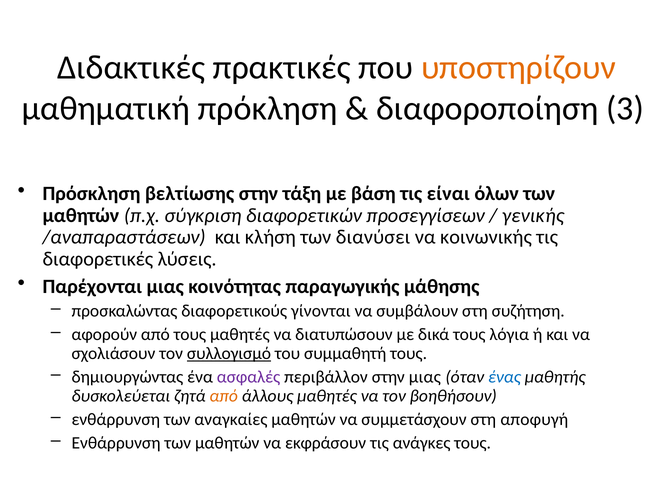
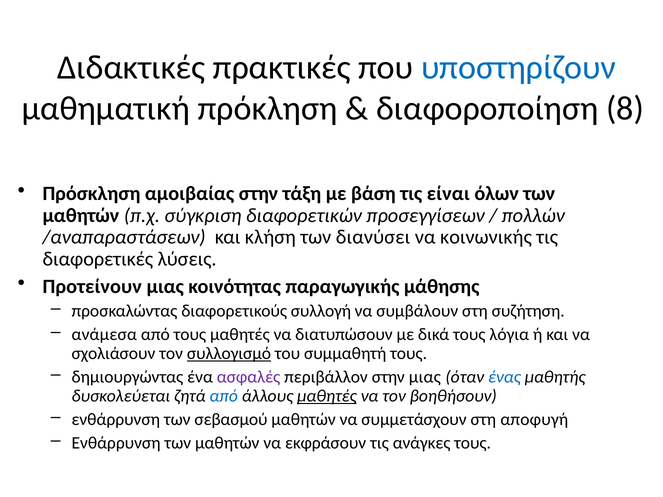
υποστηρίζουν colour: orange -> blue (519, 68)
3: 3 -> 8 (625, 108)
βελτίωσης: βελτίωσης -> αμοιβαίας (190, 194)
γενικής: γενικής -> πολλών (533, 216)
Παρέχονται: Παρέχονται -> Προτείνουν (92, 286)
γίνονται: γίνονται -> συλλογή (321, 311)
αφορούν: αφορούν -> ανάμεσα (104, 335)
από colour: orange -> blue (224, 396)
μαθητές underline: none -> present (327, 396)
αναγκαίες: αναγκαίες -> σεβασμού (231, 420)
